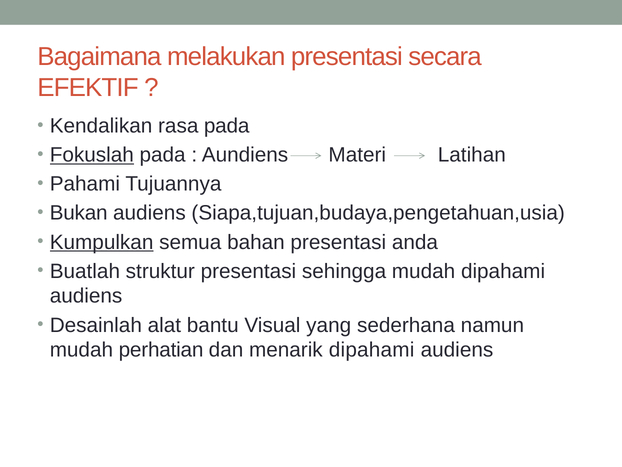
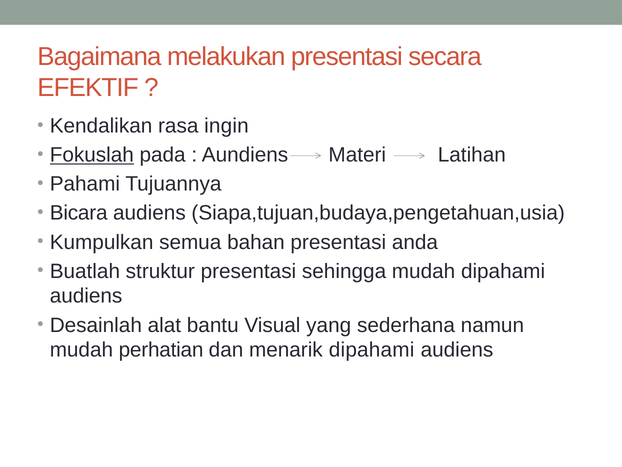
rasa pada: pada -> ingin (226, 126)
Bukan: Bukan -> Bicara (79, 213)
Kumpulkan underline: present -> none (102, 242)
